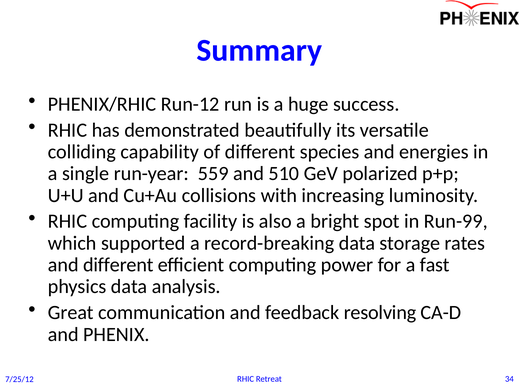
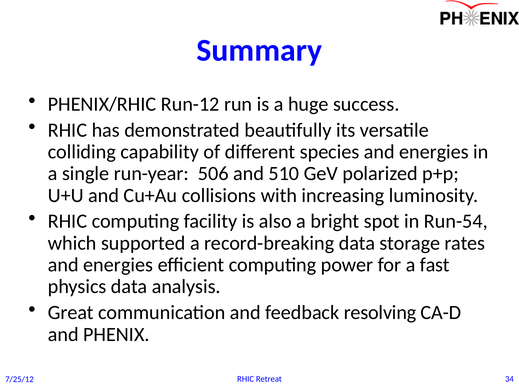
559: 559 -> 506 (213, 174)
Run-99: Run-99 -> Run-54 (456, 221)
different: different -> energies (118, 265)
